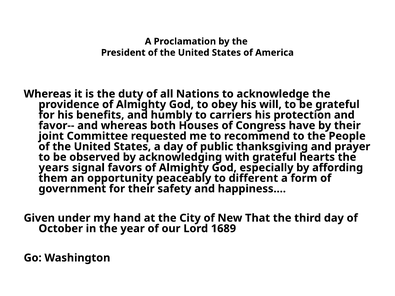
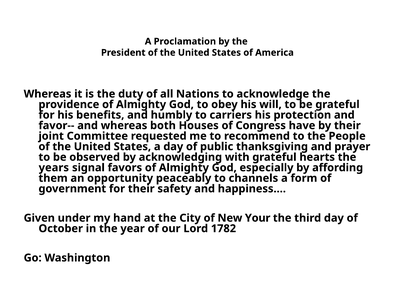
different: different -> channels (253, 178)
That: That -> Your (258, 218)
1689: 1689 -> 1782 (223, 229)
